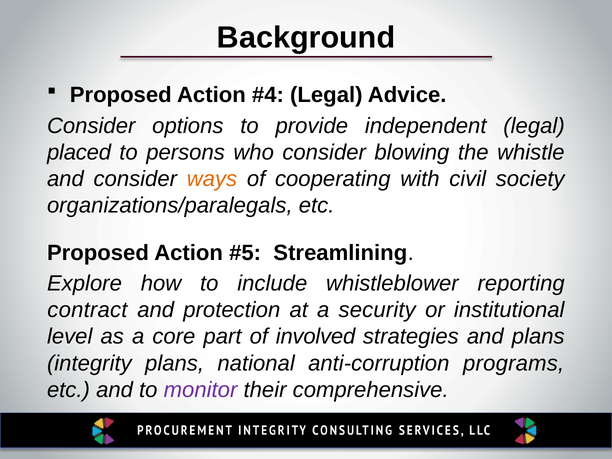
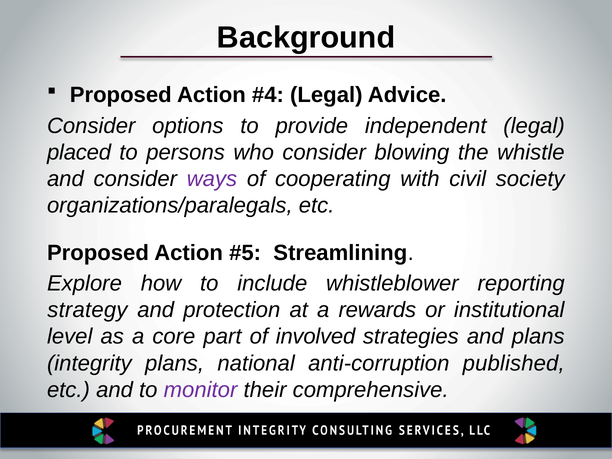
ways colour: orange -> purple (212, 179)
contract: contract -> strategy (87, 310)
security: security -> rewards (377, 310)
programs: programs -> published (514, 363)
